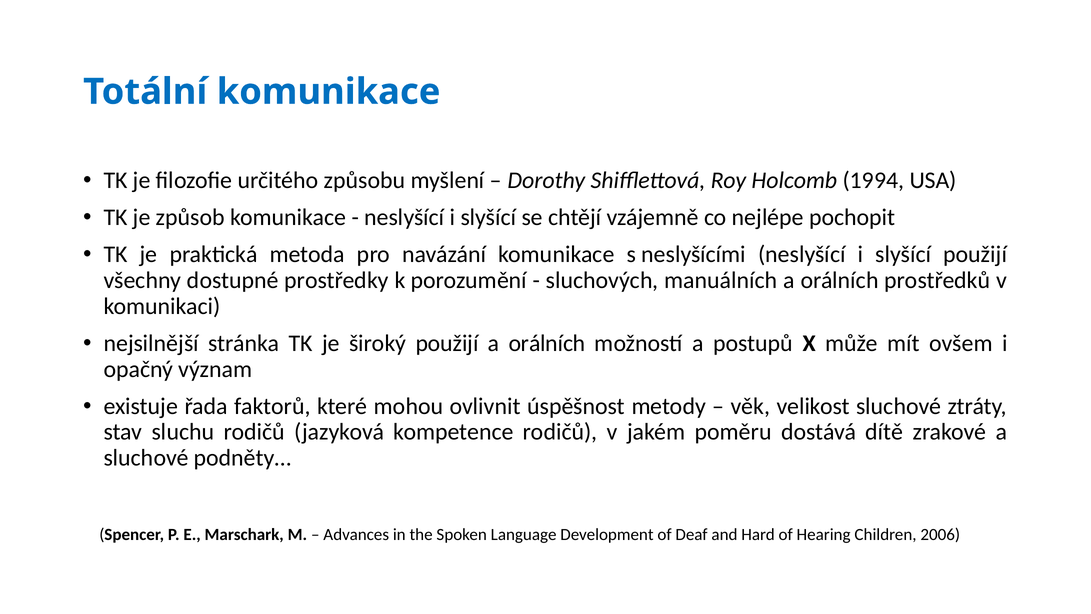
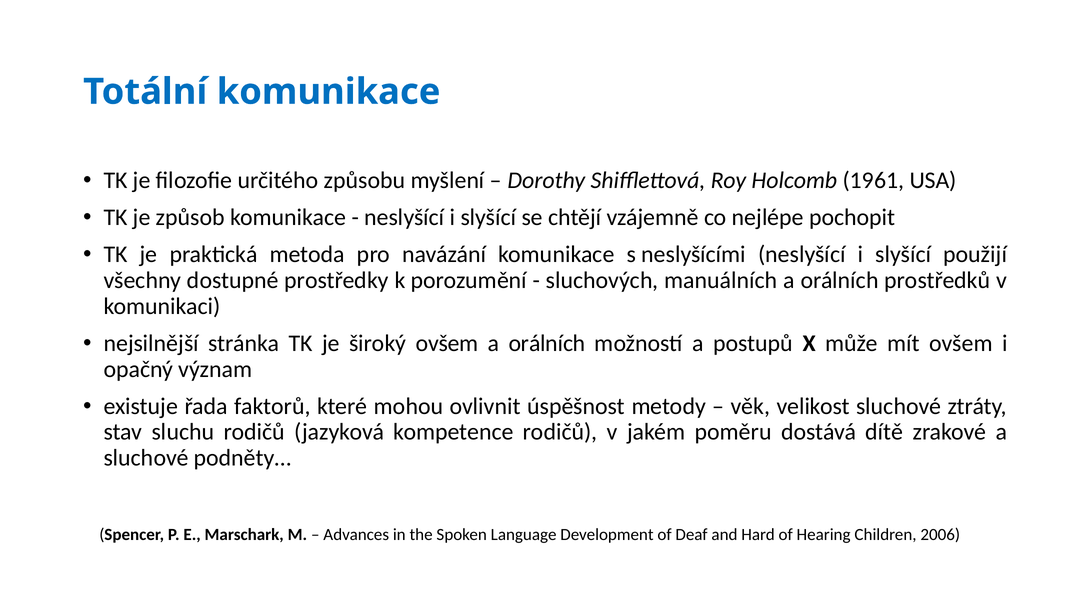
1994: 1994 -> 1961 (873, 180)
široký použijí: použijí -> ovšem (447, 343)
